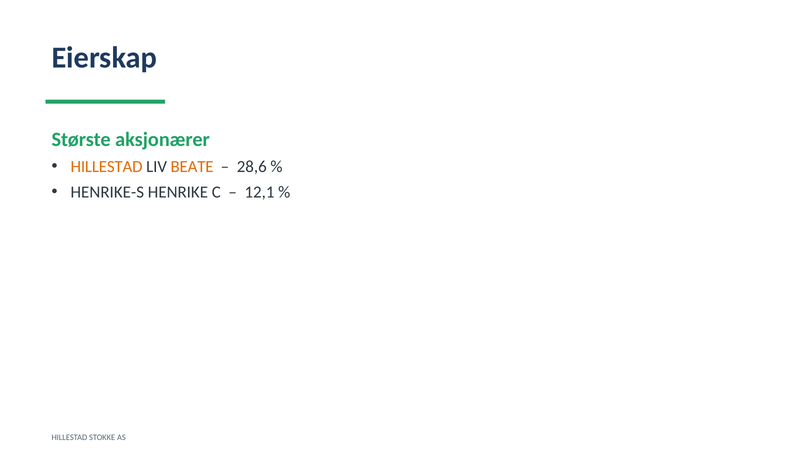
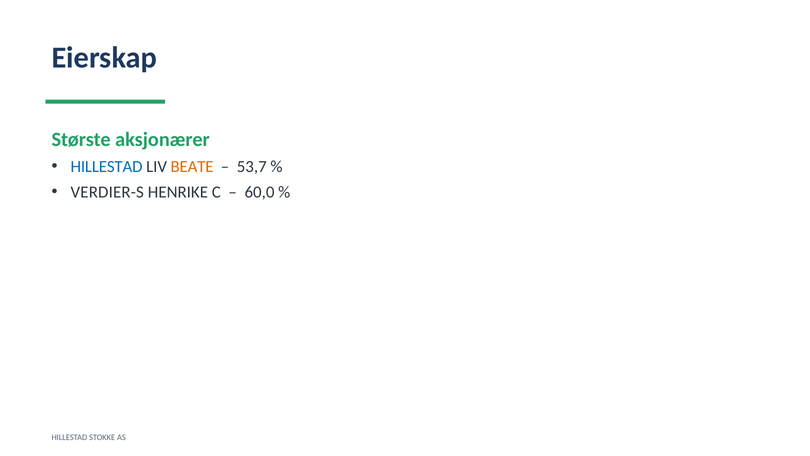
HILLESTAD colour: orange -> blue (107, 167)
28,6: 28,6 -> 53,7 (252, 167)
HENRIKE-S: HENRIKE-S -> VERDIER-S (107, 192)
12,1: 12,1 -> 60,0 (259, 192)
